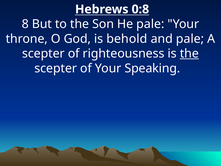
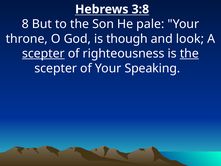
0:8: 0:8 -> 3:8 (140, 9)
behold: behold -> though (127, 39)
and pale: pale -> look (190, 39)
scepter underline: none -> present (43, 53)
